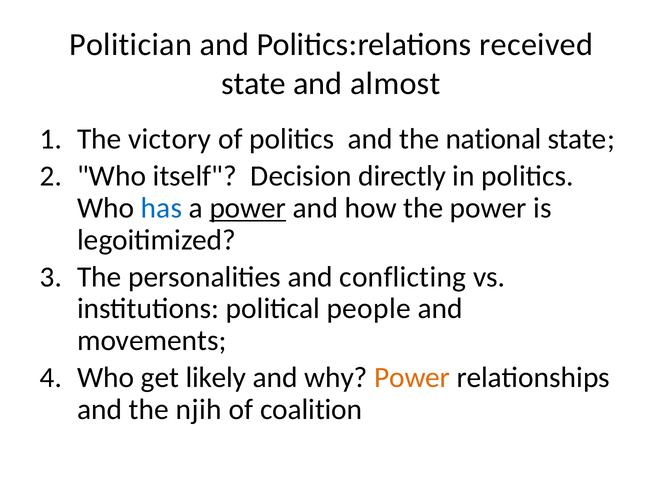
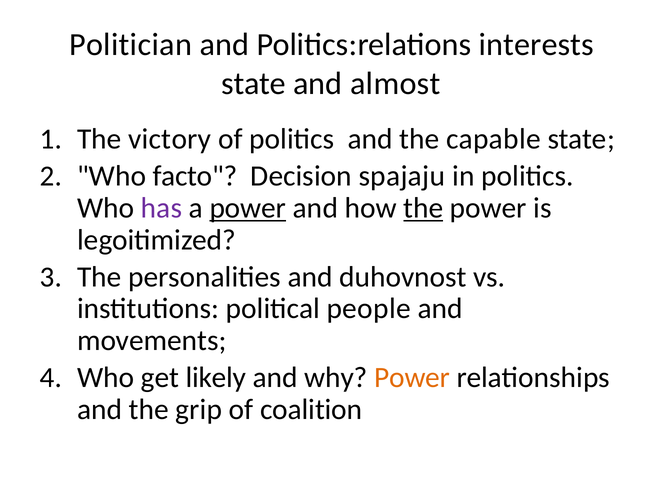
received: received -> interests (536, 45)
national: national -> capable (493, 139)
itself: itself -> facto (195, 176)
directly: directly -> spajaju (402, 176)
has colour: blue -> purple (161, 208)
the underline: none -> present (423, 208)
conflicting: conflicting -> duhovnost (403, 277)
njih: njih -> grip (199, 410)
